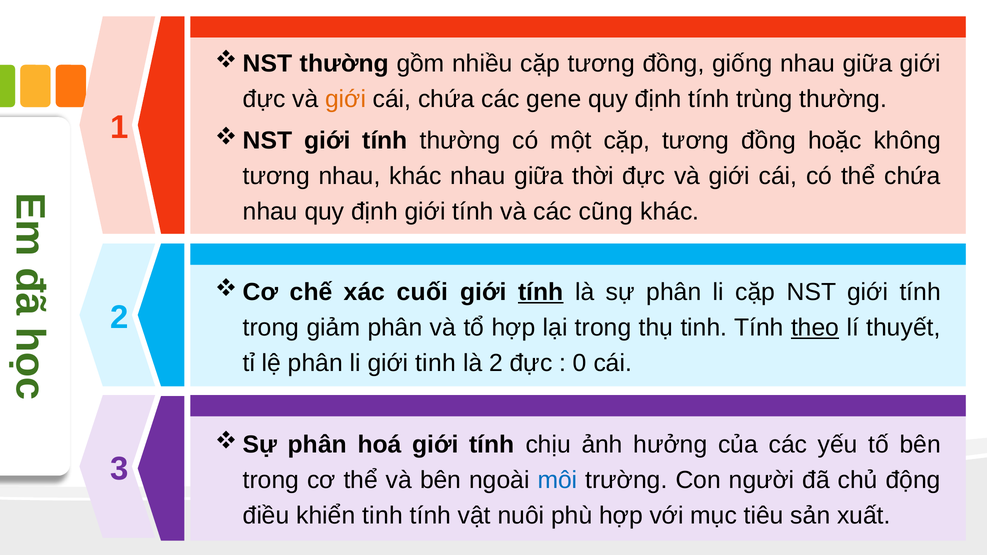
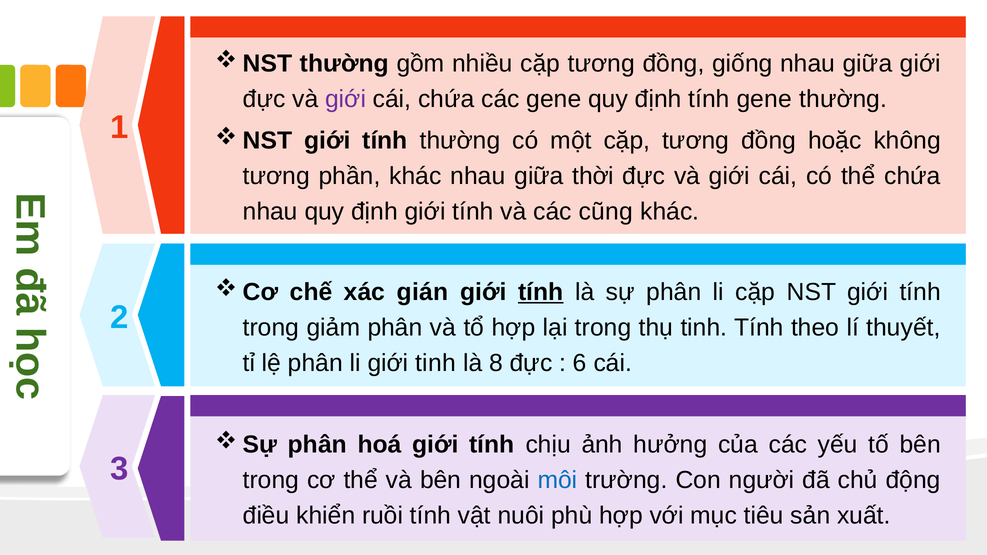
giới colour: orange -> purple (346, 99)
tính trùng: trùng -> gene (764, 99)
tương nhau: nhau -> phần (350, 176)
cuối: cuối -> gián (423, 292)
theo underline: present -> none (815, 328)
là 2: 2 -> 8 (496, 363)
0: 0 -> 6 (580, 363)
khiển tinh: tinh -> ruồi (383, 516)
